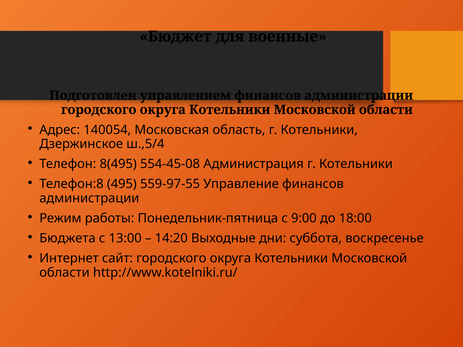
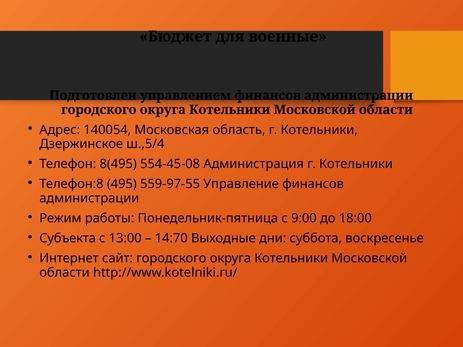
Бюджета: Бюджета -> Субъекта (68, 239)
14:20: 14:20 -> 14:70 (171, 239)
